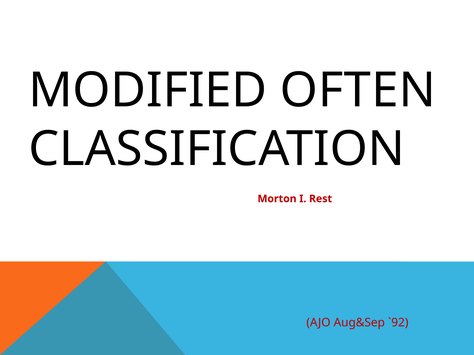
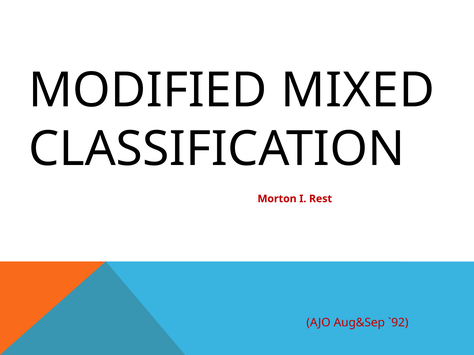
OFTEN: OFTEN -> MIXED (358, 91)
